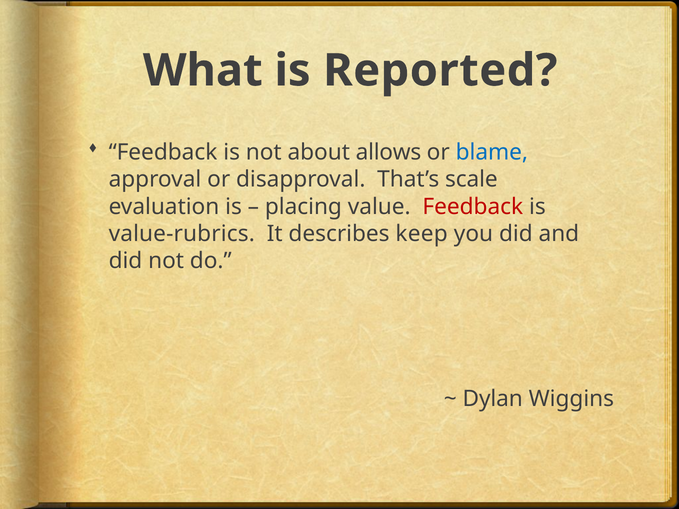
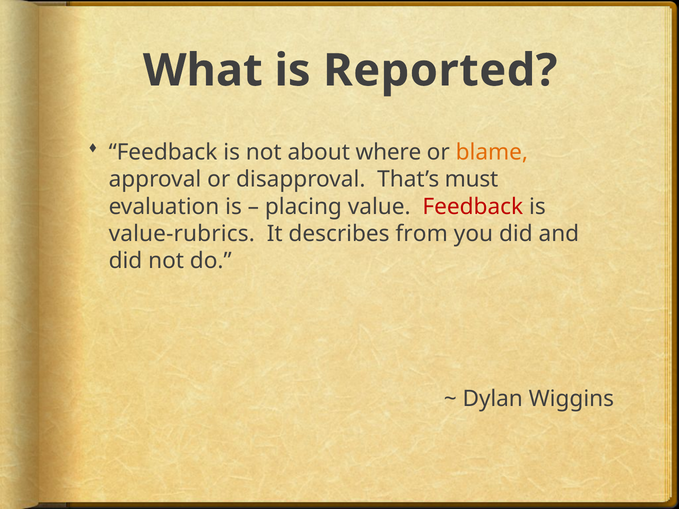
allows: allows -> where (388, 152)
blame colour: blue -> orange (492, 152)
scale: scale -> must (471, 180)
keep: keep -> from (422, 234)
